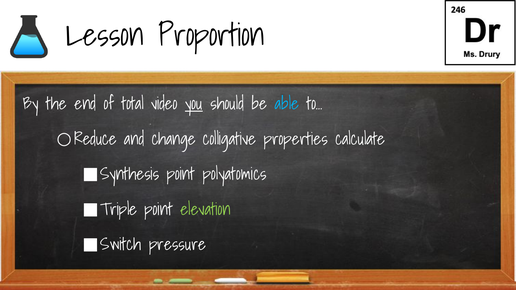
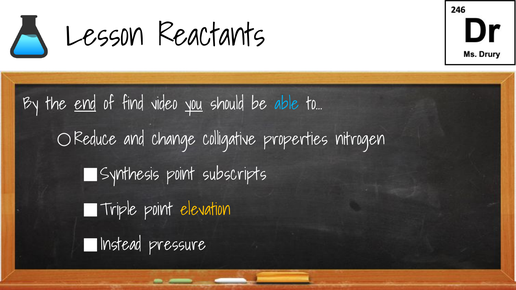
Proportion: Proportion -> Reactants (212, 35)
end underline: none -> present (85, 104)
total: total -> find (133, 104)
calculate: calculate -> nitrogen (360, 139)
polyatomics: polyatomics -> subscripts (235, 174)
elevation colour: light green -> yellow (206, 210)
Switch: Switch -> Instead (121, 245)
